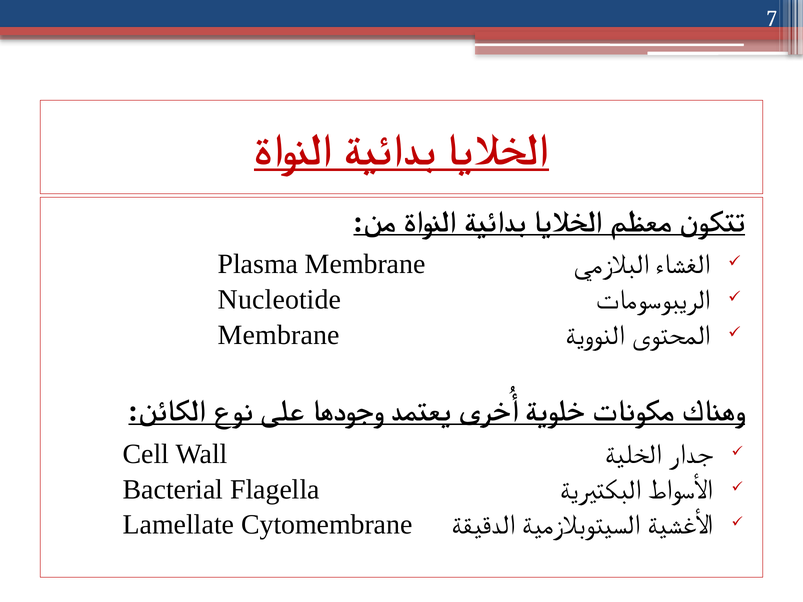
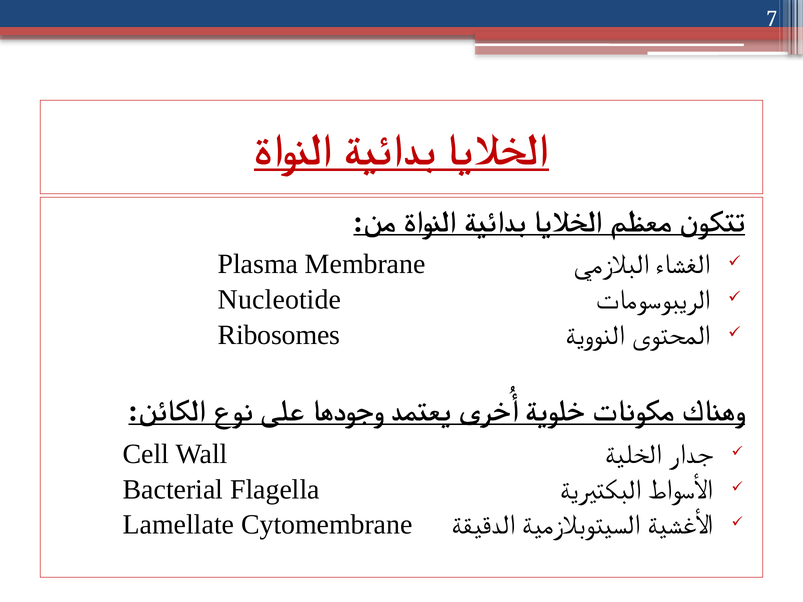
Membrane: Membrane -> Ribosomes (279, 335)
